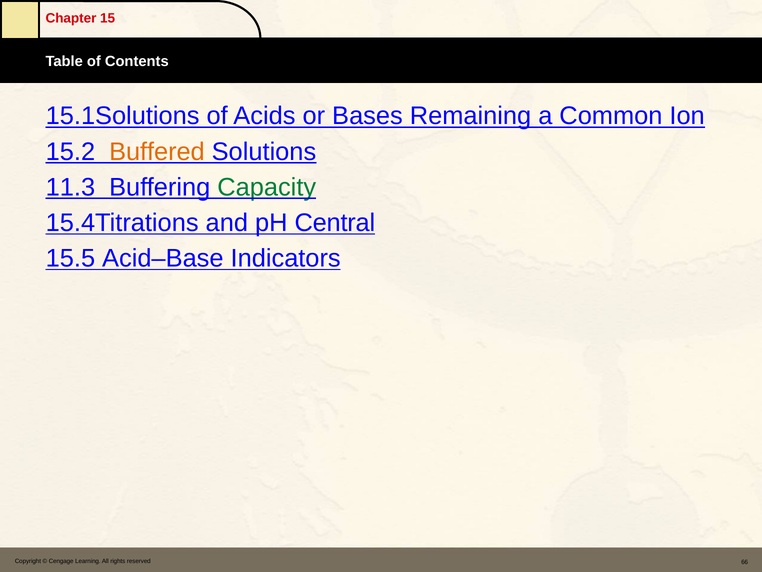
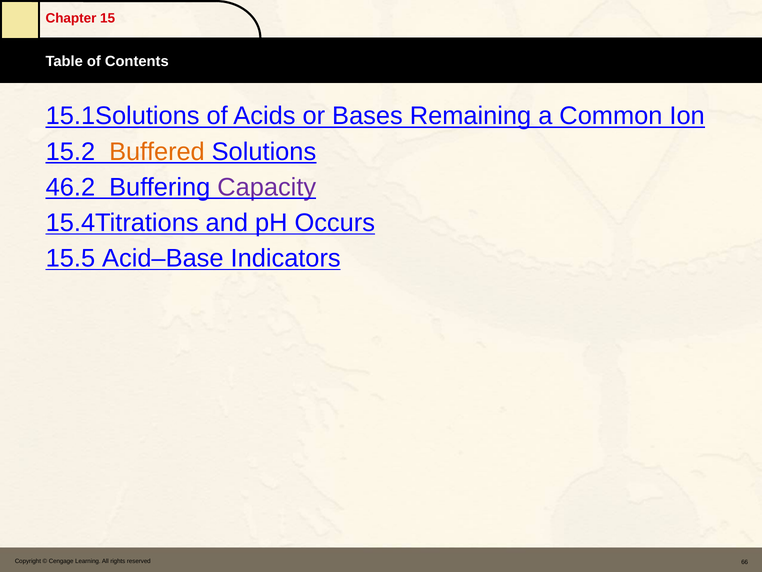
11.3: 11.3 -> 46.2 (70, 187)
Capacity colour: green -> purple (267, 187)
Central: Central -> Occurs (335, 223)
